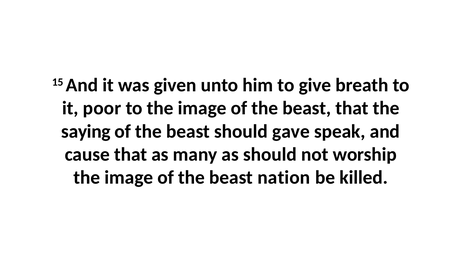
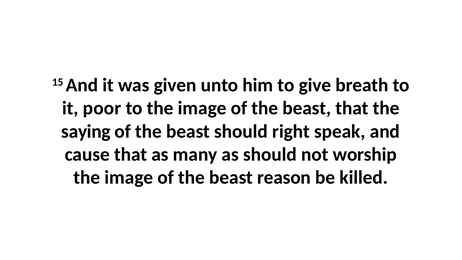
gave: gave -> right (291, 131)
nation: nation -> reason (284, 177)
